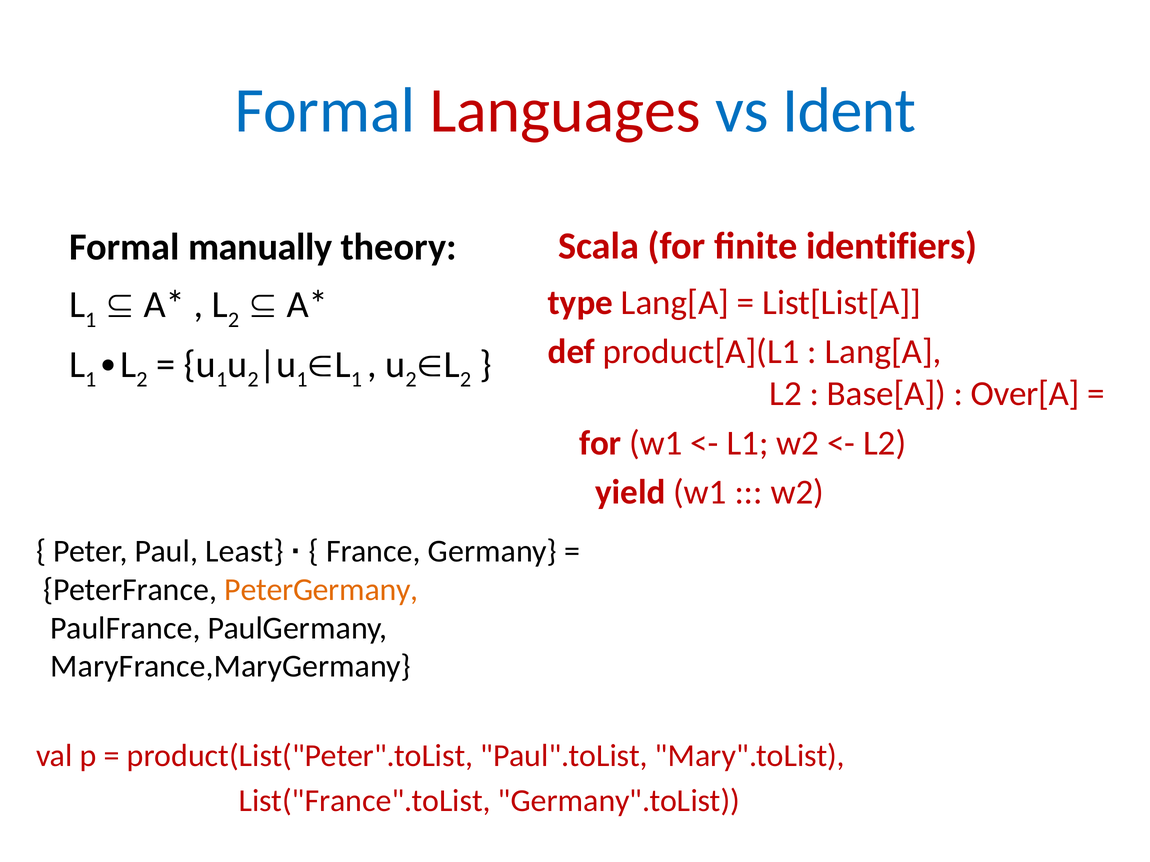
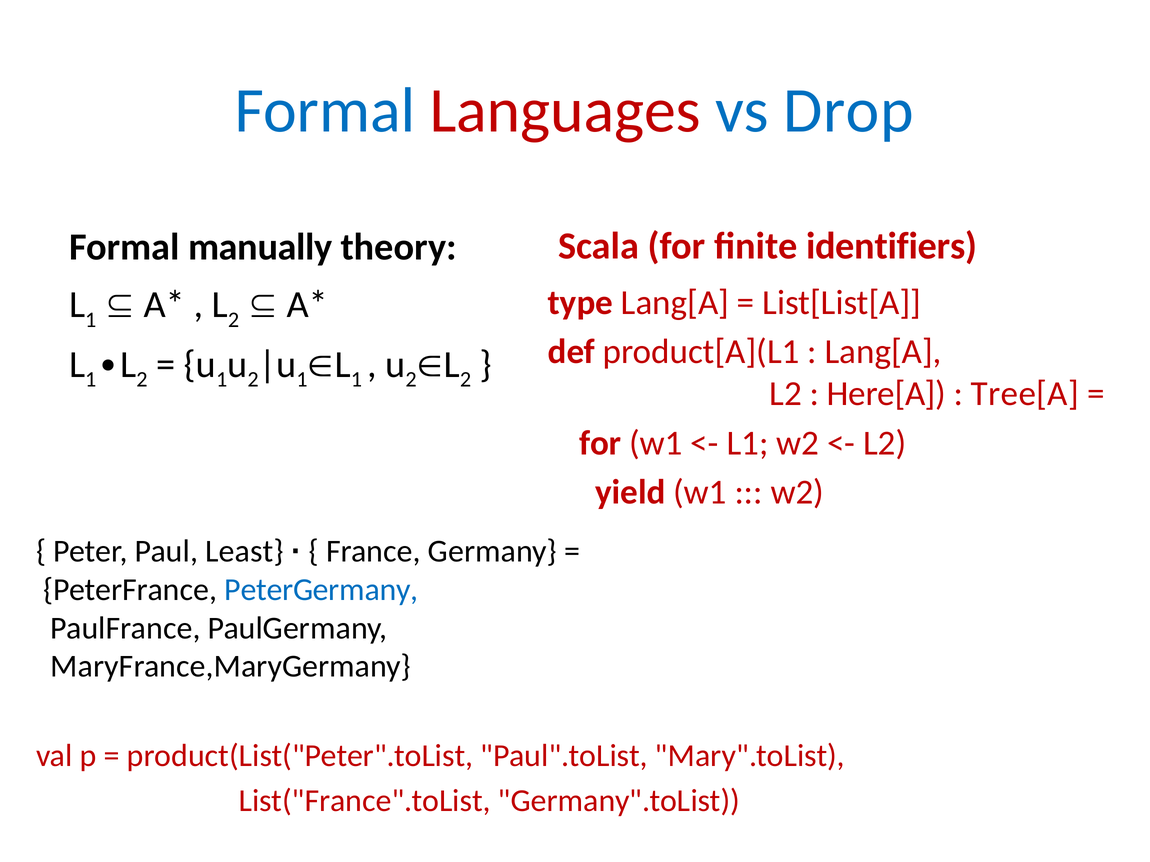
Ident: Ident -> Drop (848, 111)
Base[A: Base[A -> Here[A (886, 394)
Over[A: Over[A -> Tree[A (1025, 394)
PeterGermany colour: orange -> blue (321, 590)
